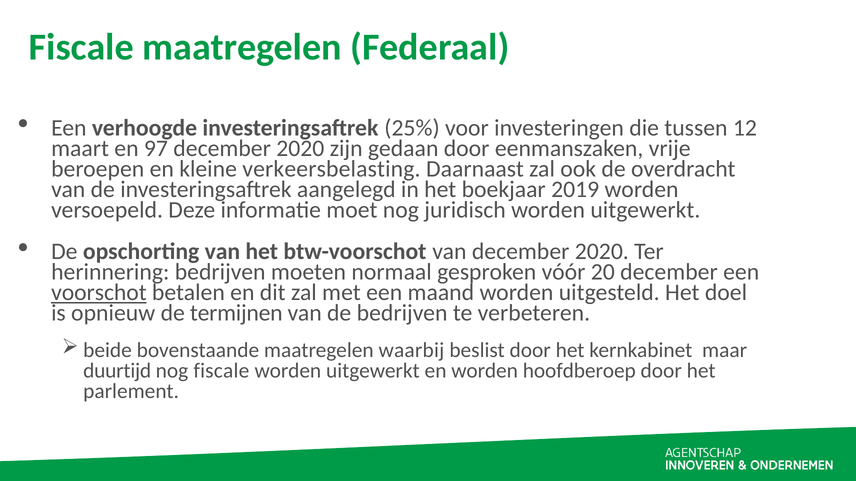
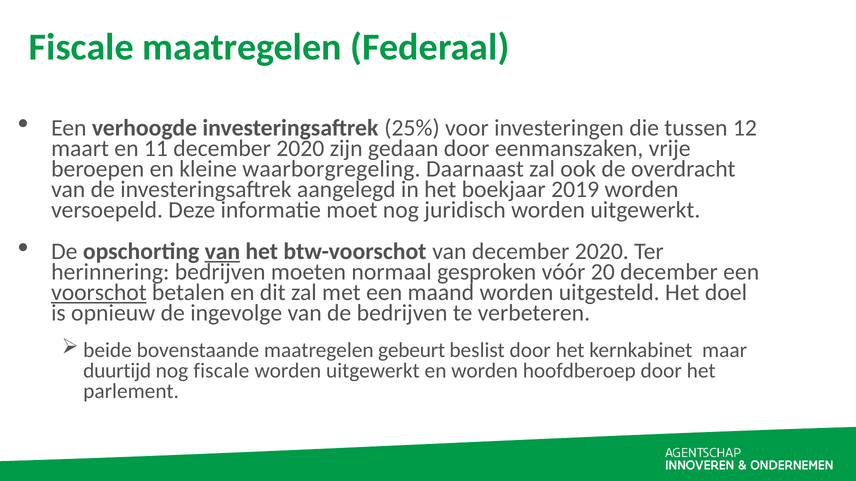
97: 97 -> 11 (156, 148)
verkeersbelasting: verkeersbelasting -> waarborgregeling (331, 169)
van underline: none -> present (222, 252)
termijnen: termijnen -> ingevolge (236, 313)
waarbij: waarbij -> gebeurt (412, 350)
